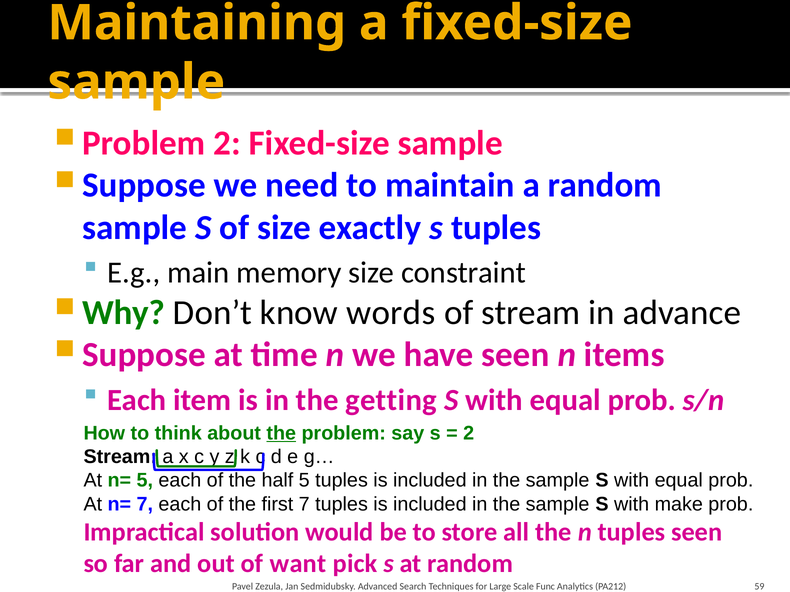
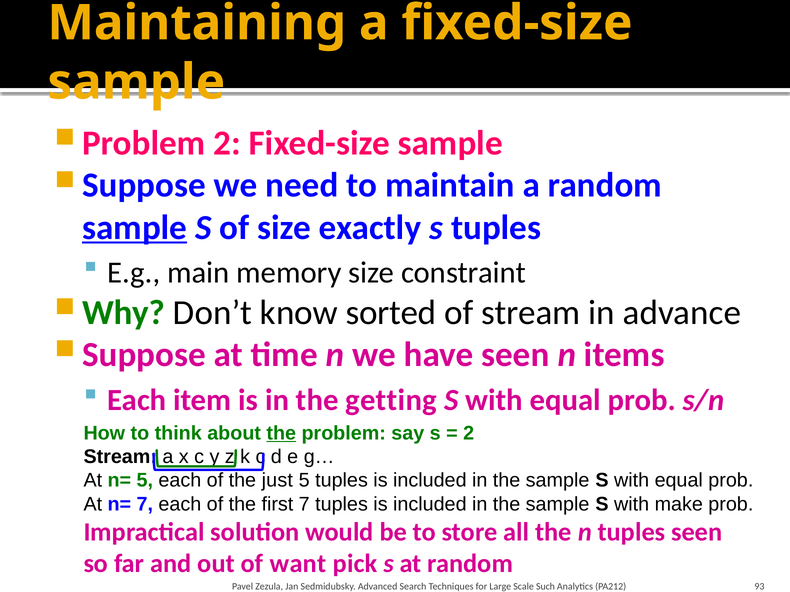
sample underline: none -> present (135, 228)
words: words -> sorted (391, 313)
half: half -> just (277, 481)
Func: Func -> Such (546, 587)
59: 59 -> 93 (759, 587)
